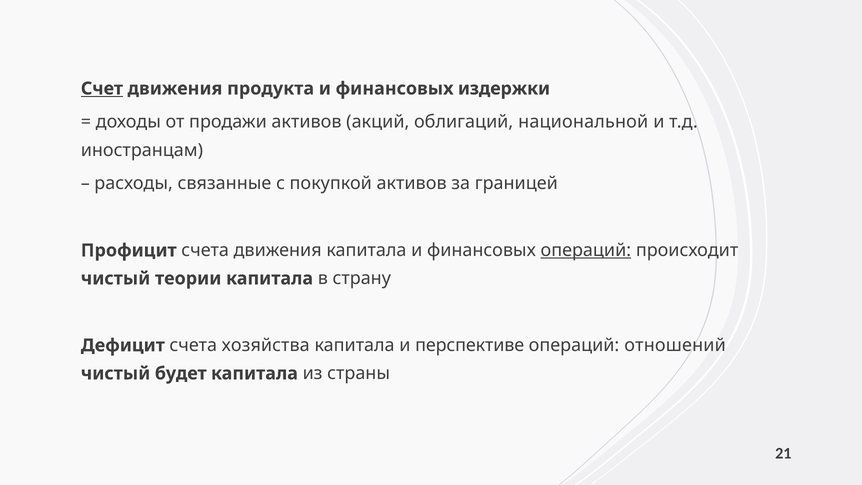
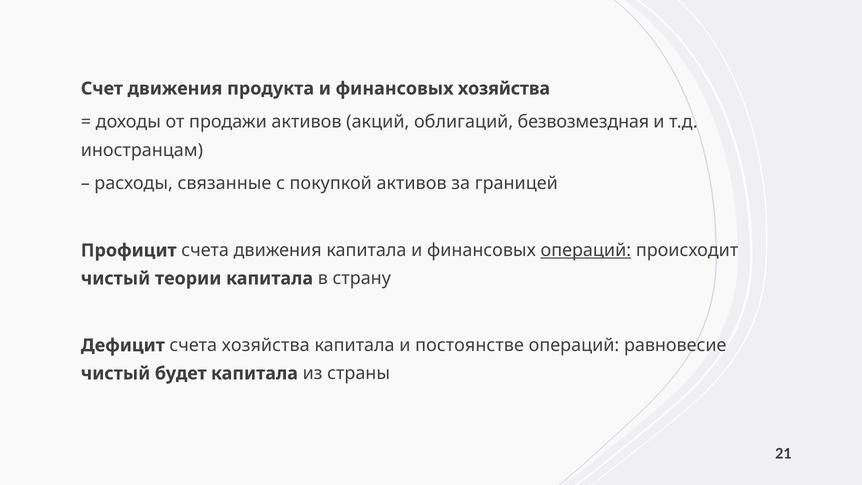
Счет underline: present -> none (102, 89)
финансовых издержки: издержки -> хозяйства (504, 89)
национальной: национальной -> безвозмездная (583, 122)
перспективе: перспективе -> постоянстве (470, 345)
отношений: отношений -> равновесие (675, 345)
